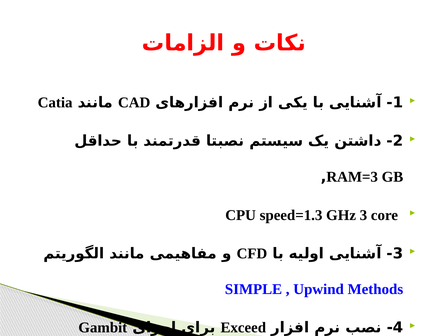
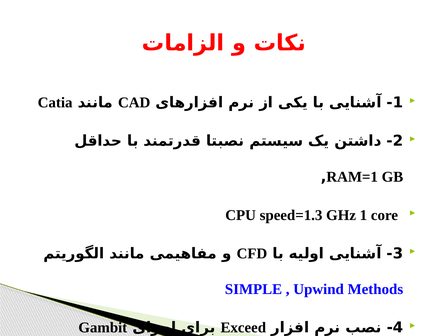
RAM=3: RAM=3 -> RAM=1 (352, 177)
GHz 3: 3 -> 1 (363, 215)
